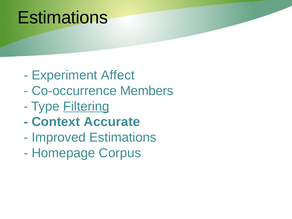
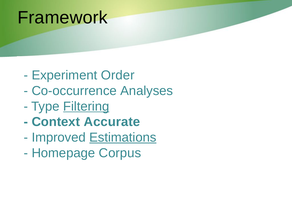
Estimations: Estimations -> Framework (63, 18)
Affect: Affect -> Order (118, 75)
Members: Members -> Analyses (147, 91)
Estimations underline: none -> present (123, 137)
